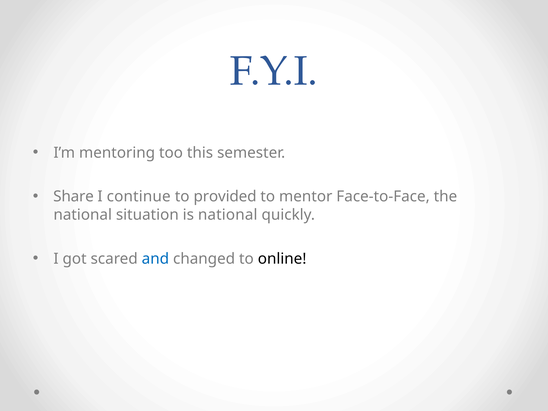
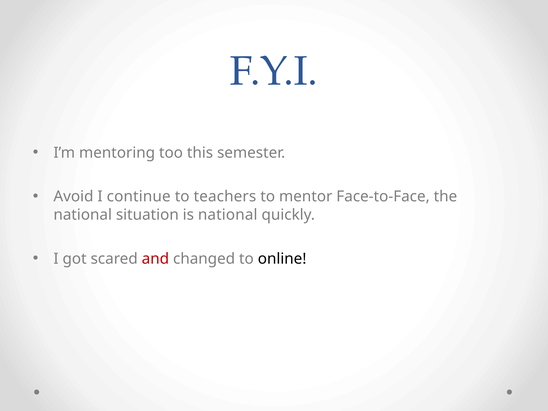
Share: Share -> Avoid (73, 197)
provided: provided -> teachers (225, 197)
and colour: blue -> red (155, 259)
